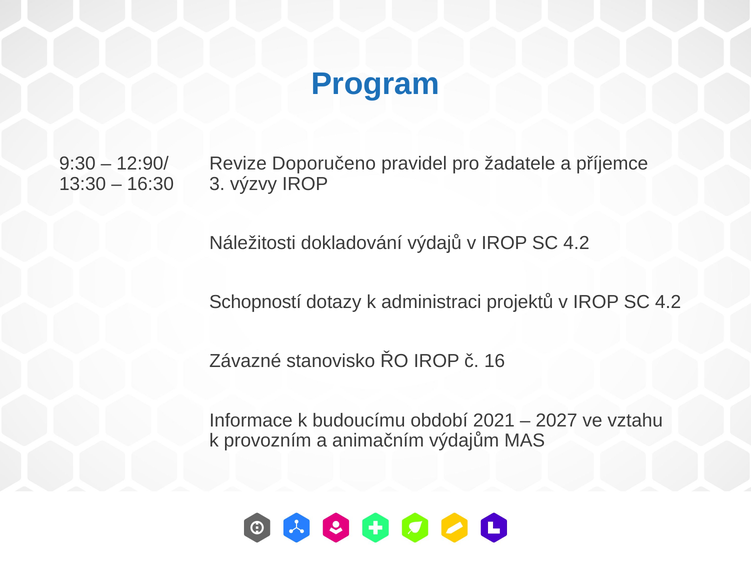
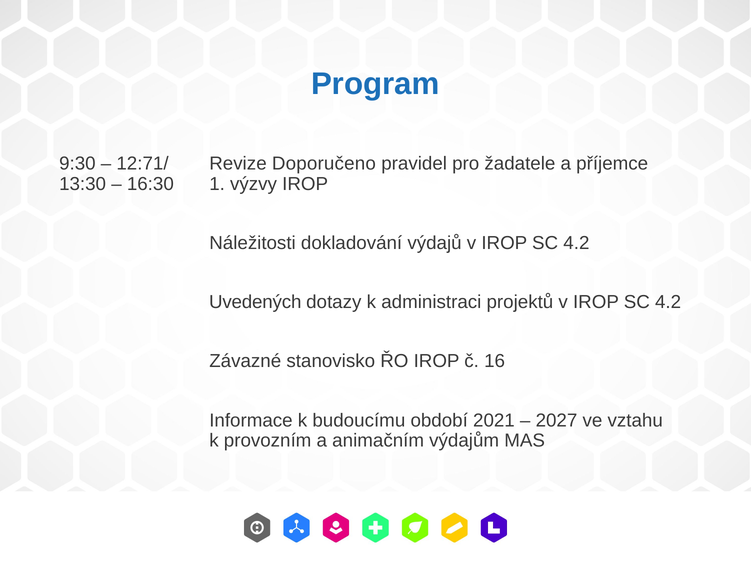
12:90/: 12:90/ -> 12:71/ (142, 164)
3: 3 -> 1 (217, 184)
Schopností: Schopností -> Uvedených (255, 302)
